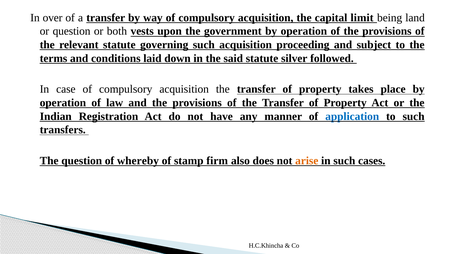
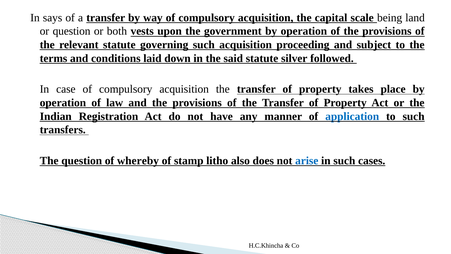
over: over -> says (53, 18)
limit: limit -> scale (362, 18)
firm: firm -> litho (217, 160)
arise colour: orange -> blue (307, 160)
